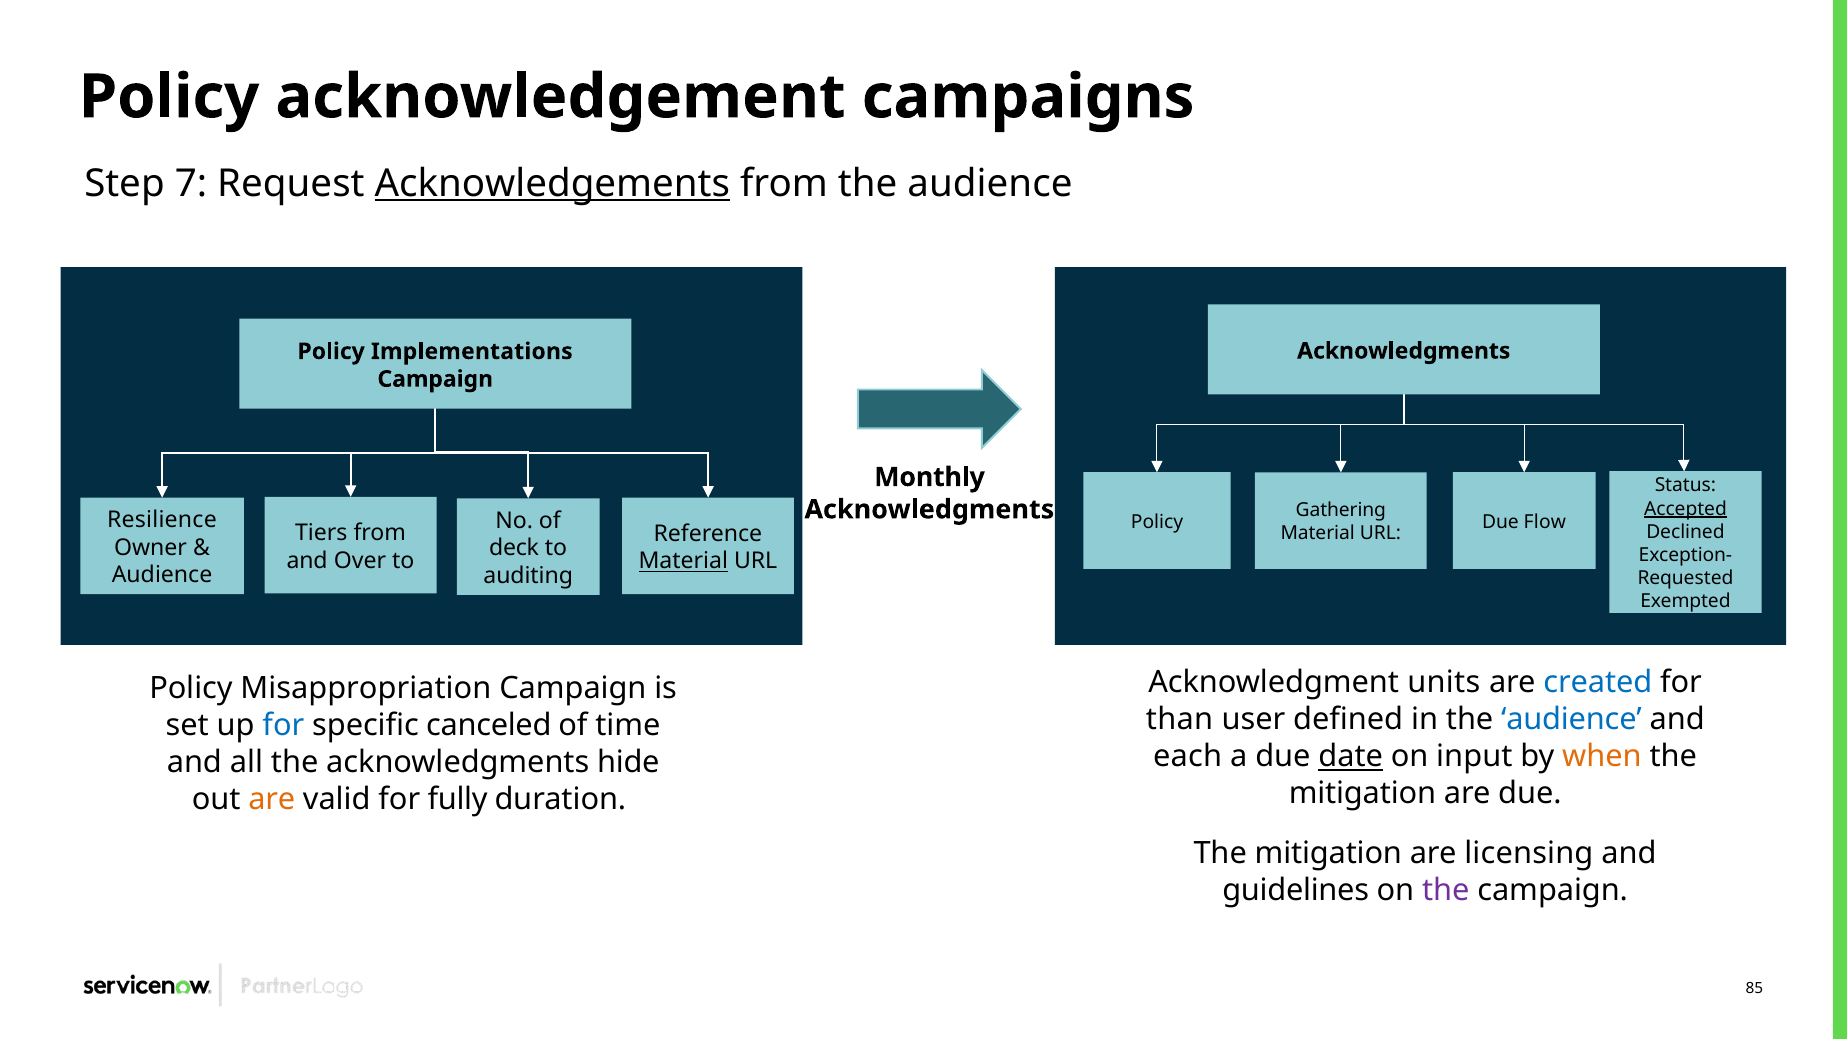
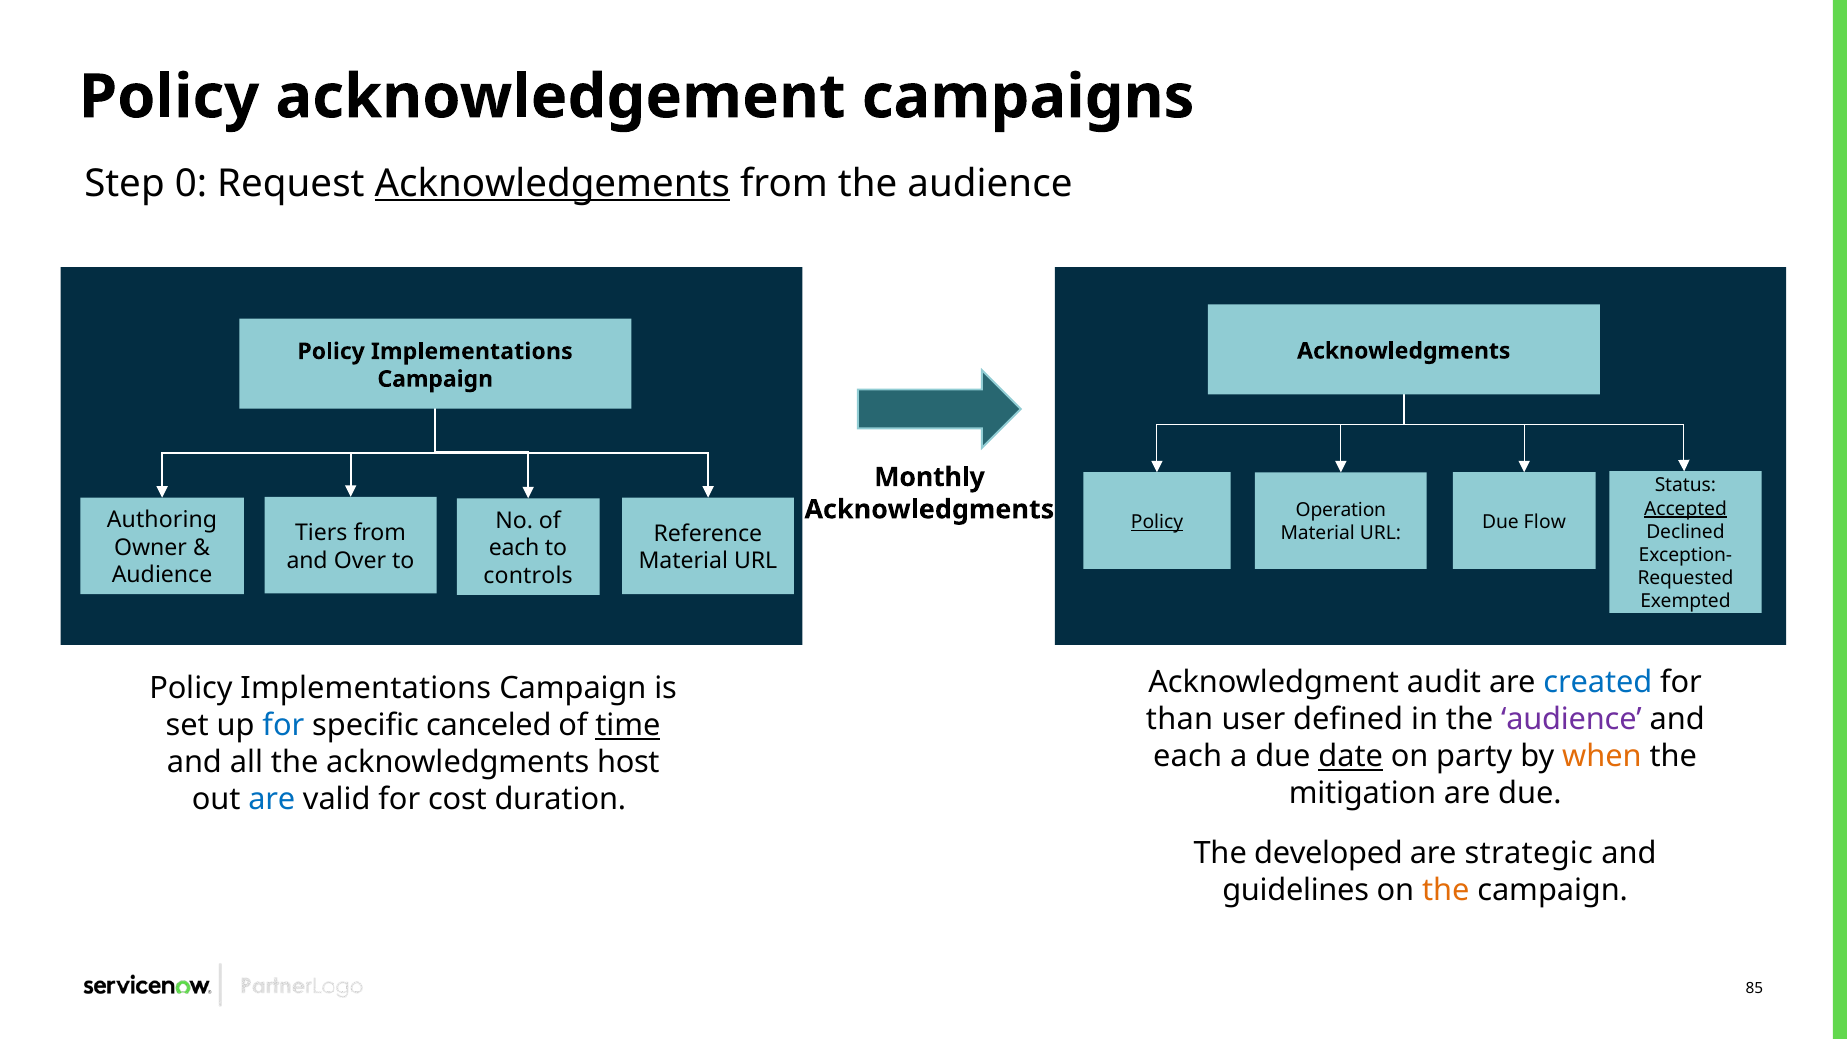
7: 7 -> 0 (191, 184)
Gathering: Gathering -> Operation (1341, 511)
Resilience: Resilience -> Authoring (162, 520)
Policy underline: none -> present (1157, 522)
deck: deck -> each (514, 548)
Material underline: present -> none (683, 561)
auditing: auditing -> controls (528, 576)
units: units -> audit (1444, 683)
Misappropriation: Misappropriation -> Implementations (366, 689)
audience colour: blue -> purple (1571, 720)
time underline: none -> present (628, 726)
input: input -> party (1474, 757)
hide: hide -> host (628, 762)
are colour: orange -> blue (272, 799)
fully: fully -> cost (457, 799)
mitigation: mitigation -> developed (1328, 853)
licensing: licensing -> strategic (1529, 853)
the colour: purple -> orange (1446, 890)
